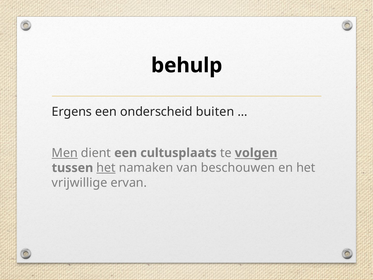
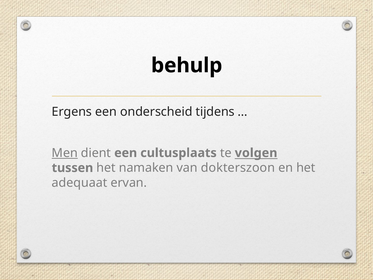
buiten: buiten -> tijdens (215, 112)
het underline: present -> none (106, 168)
beschouwen: beschouwen -> dokterszoon (238, 168)
vrijwillige: vrijwillige -> adequaat (80, 183)
